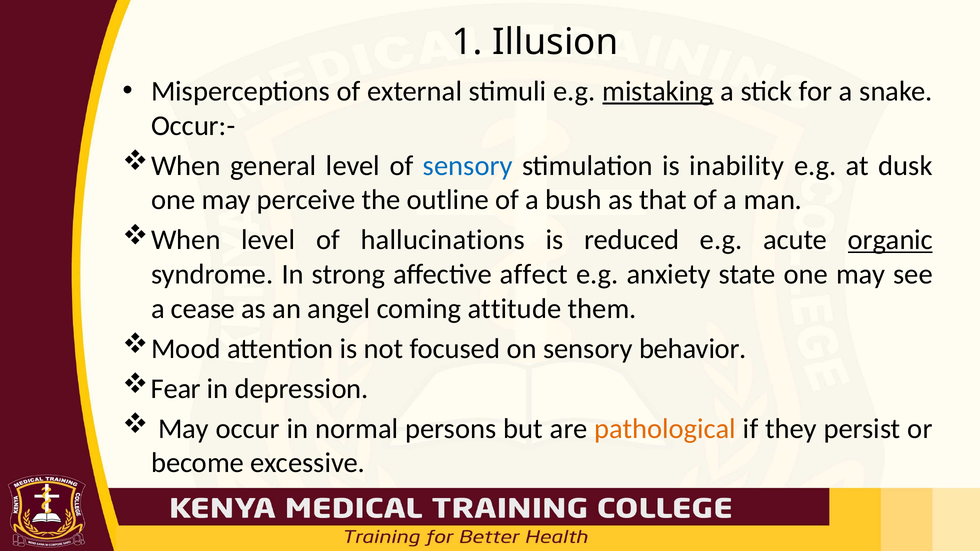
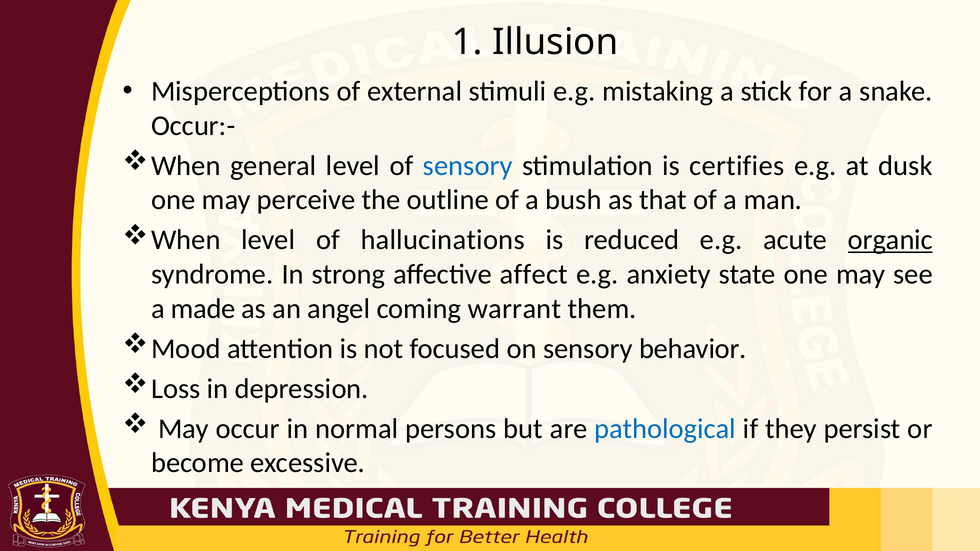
mistaking underline: present -> none (658, 91)
inability: inability -> certifies (737, 166)
cease: cease -> made (203, 309)
attitude: attitude -> warrant (514, 309)
Fear: Fear -> Loss (176, 389)
pathological colour: orange -> blue (665, 429)
